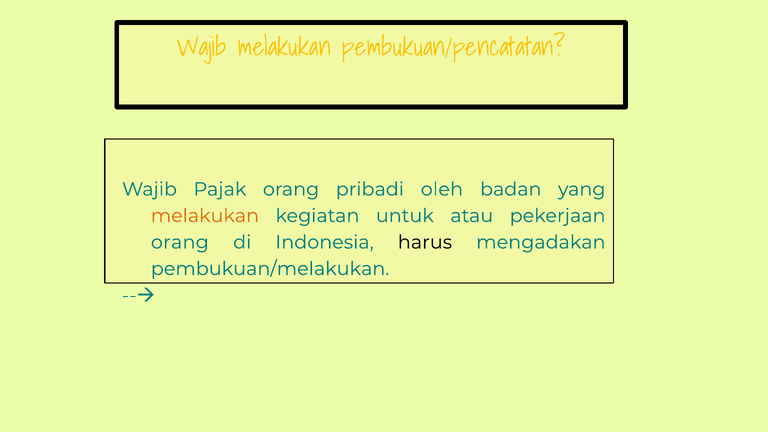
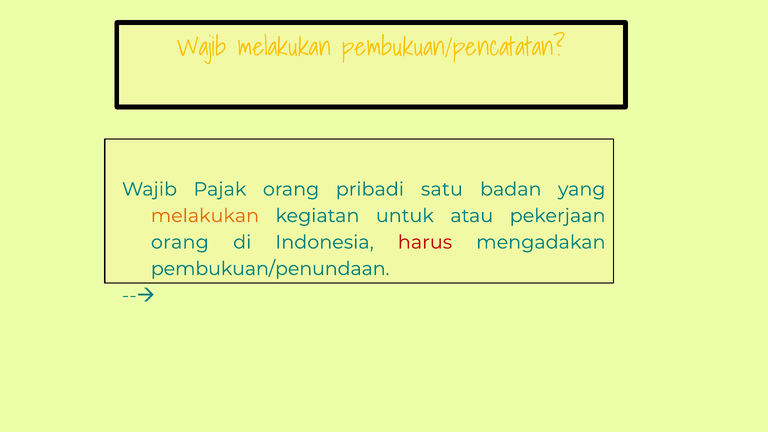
oleh: oleh -> satu (442, 189)
harus colour: black -> red (425, 242)
pembukuan/melakukan: pembukuan/melakukan -> pembukuan/penundaan (270, 269)
